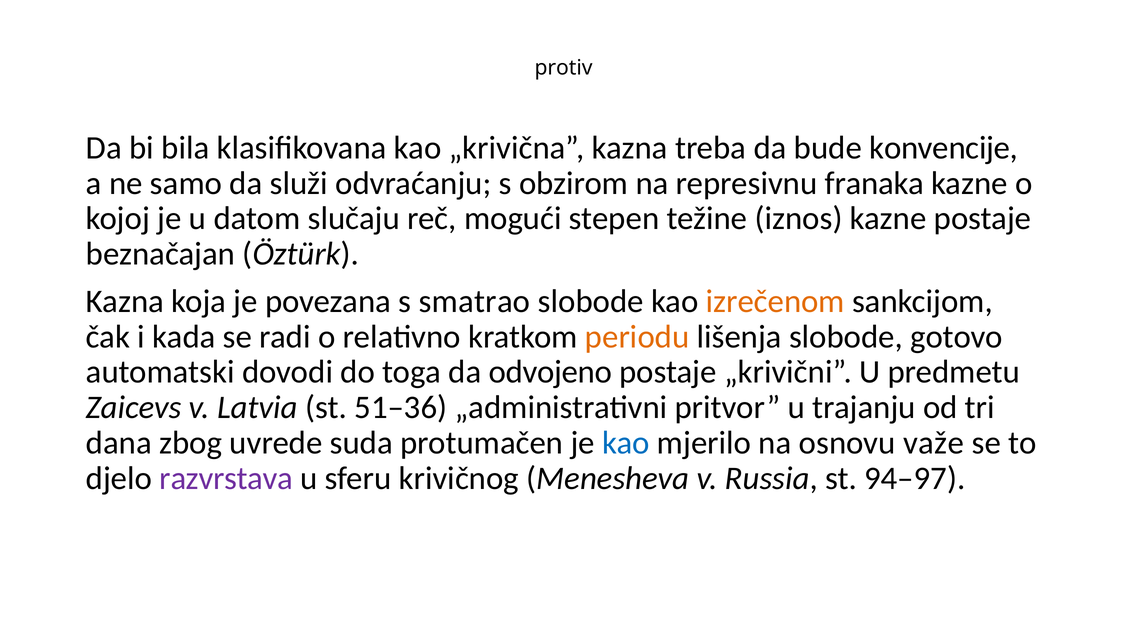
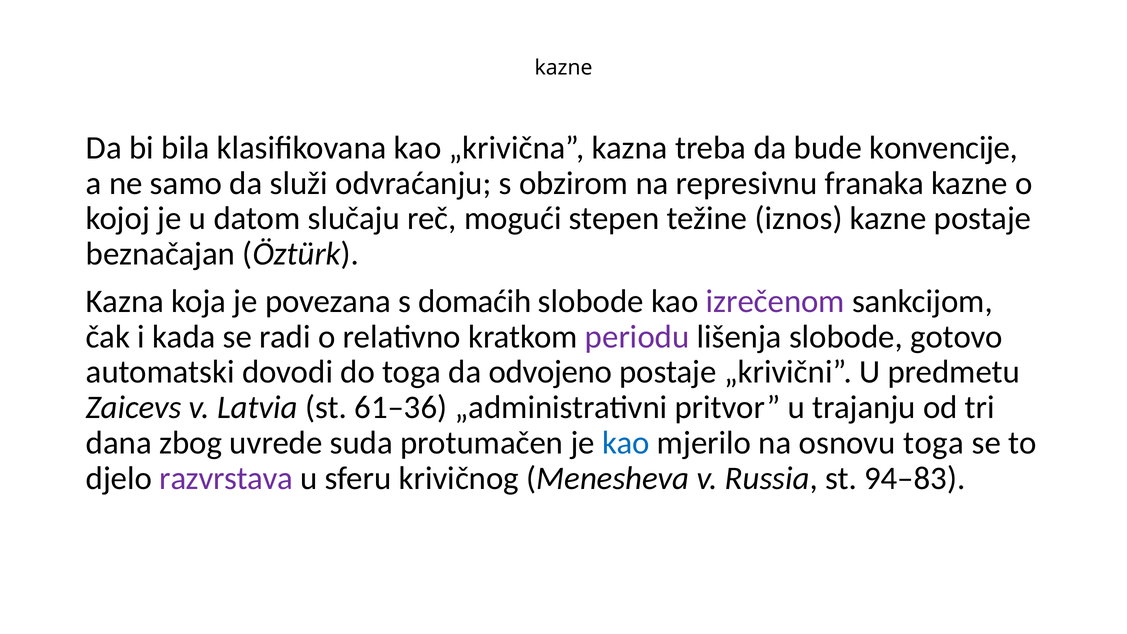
protiv: protiv -> kazne (563, 68)
smatrao: smatrao -> domaćih (475, 301)
izrečenom colour: orange -> purple (775, 301)
periodu colour: orange -> purple (637, 337)
51–36: 51–36 -> 61–36 (401, 408)
osnovu važe: važe -> toga (934, 443)
94–97: 94–97 -> 94–83 (915, 478)
